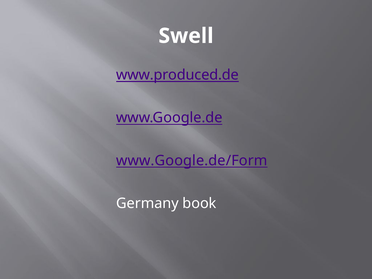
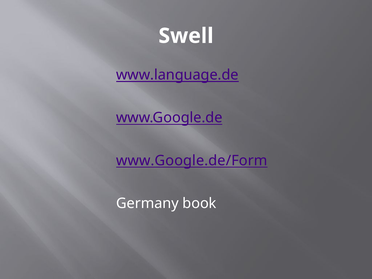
www.produced.de: www.produced.de -> www.language.de (177, 75)
